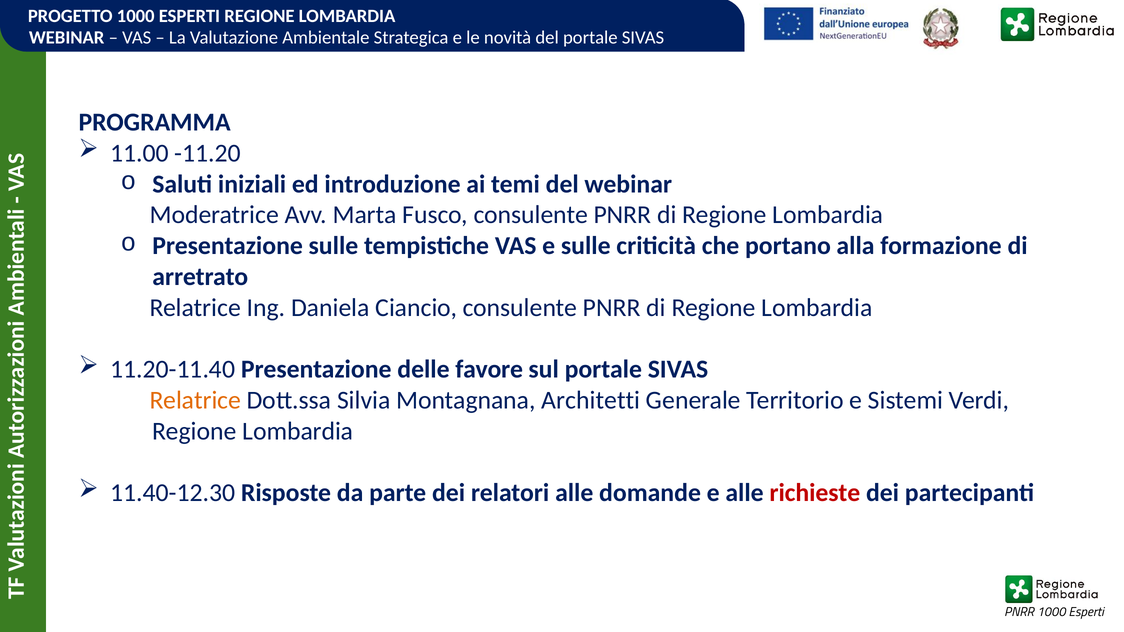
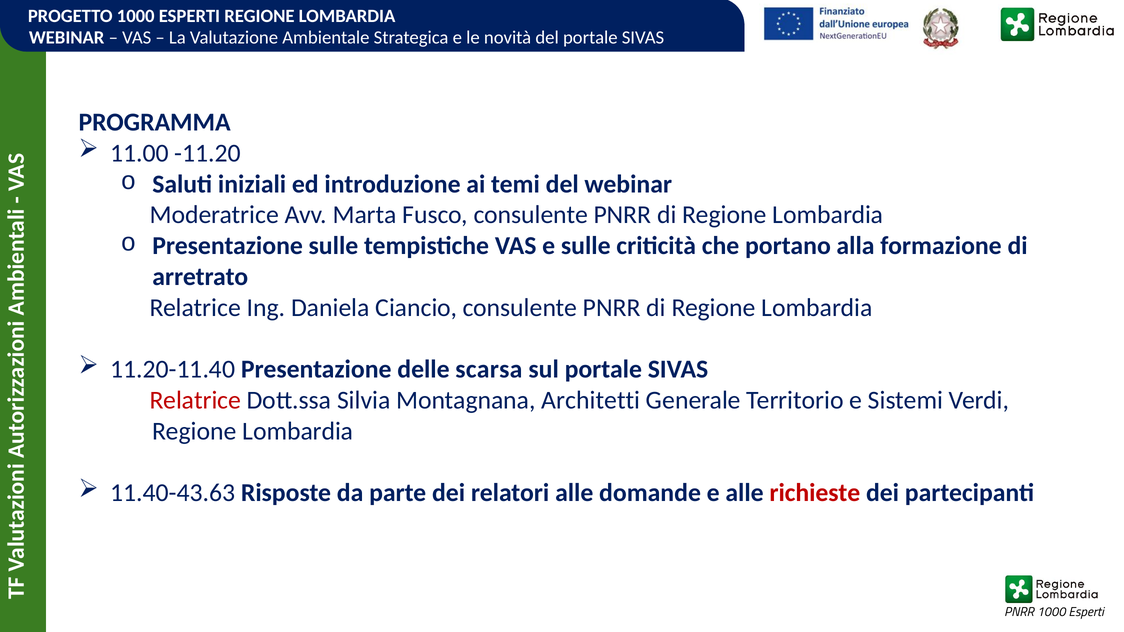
favore: favore -> scarsa (489, 370)
Relatrice colour: orange -> red (195, 400)
11.40-12.30: 11.40-12.30 -> 11.40-43.63 (173, 493)
